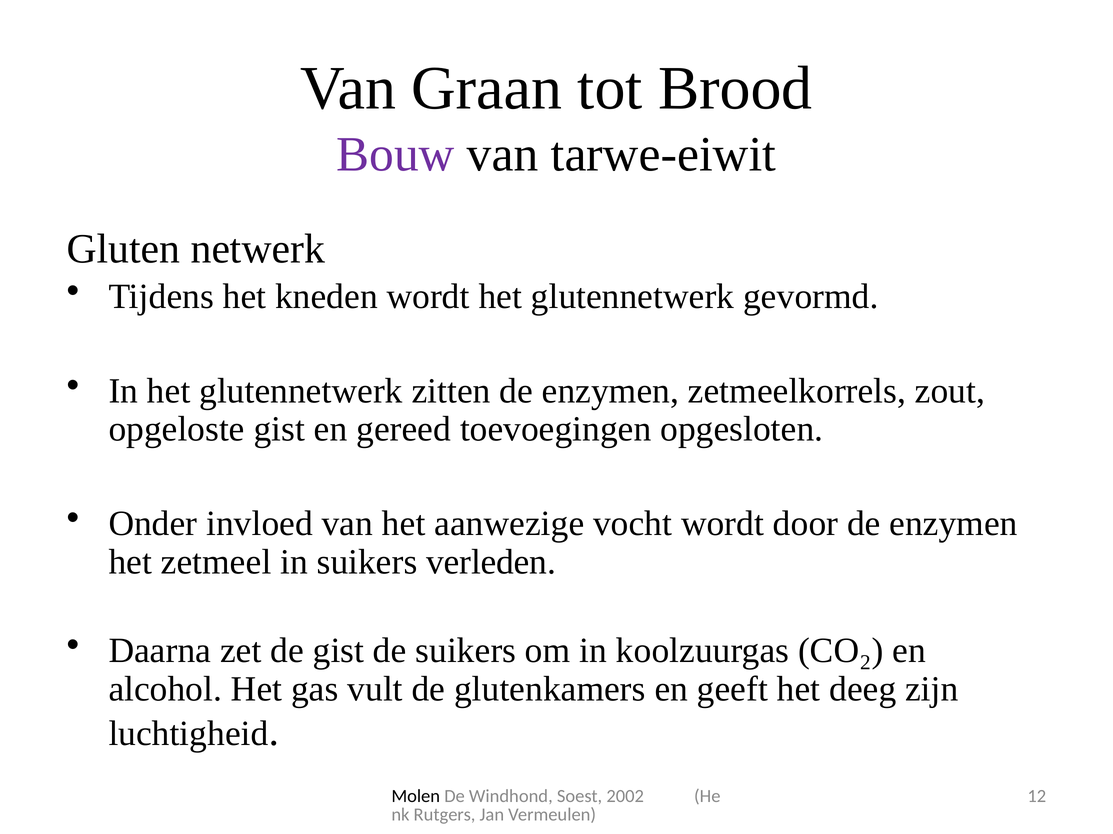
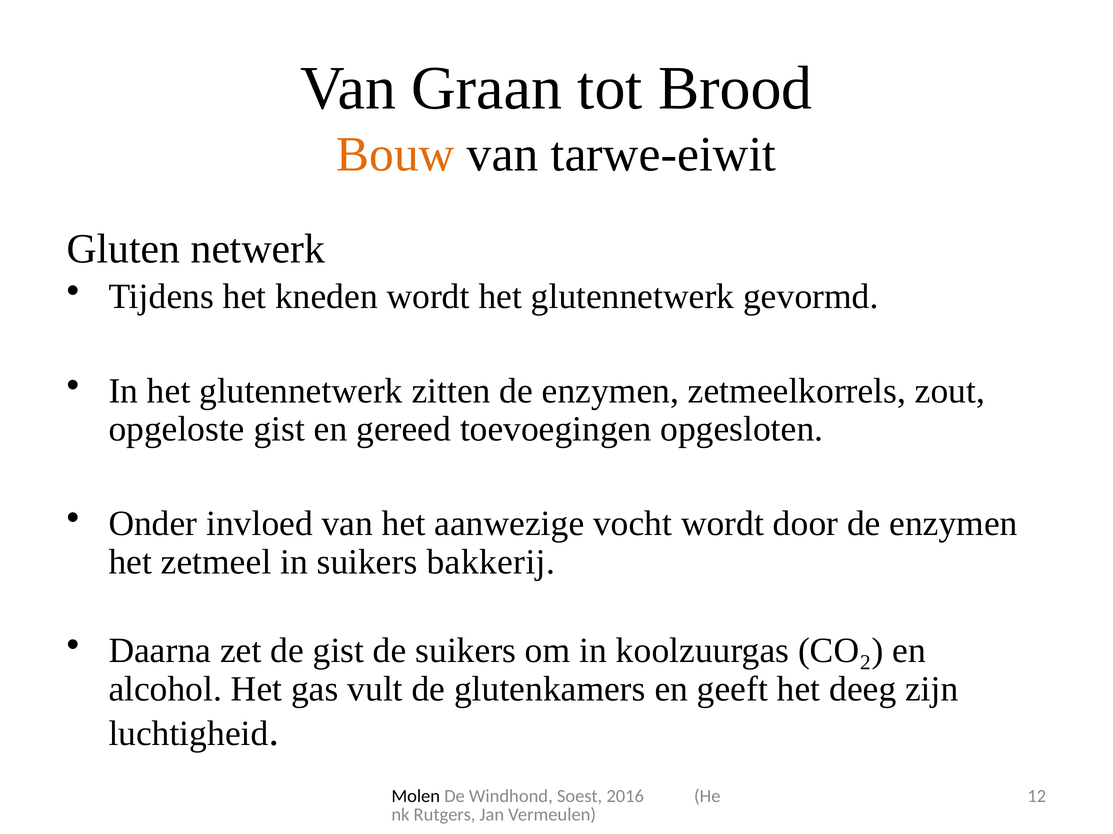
Bouw colour: purple -> orange (396, 155)
verleden: verleden -> bakkerij (491, 562)
2002: 2002 -> 2016 (625, 797)
